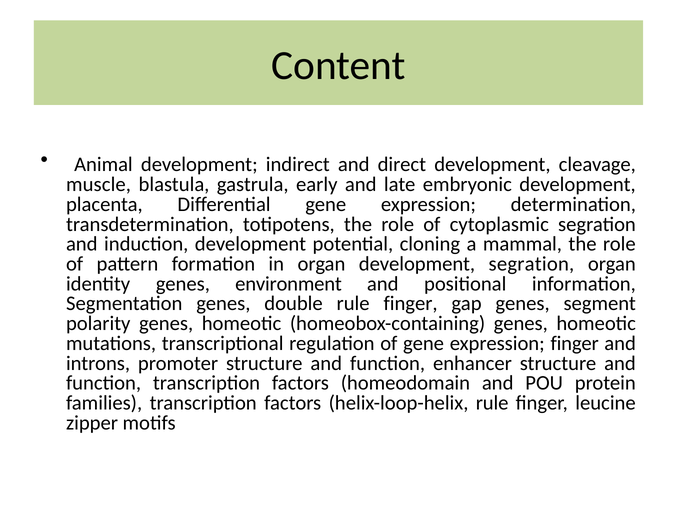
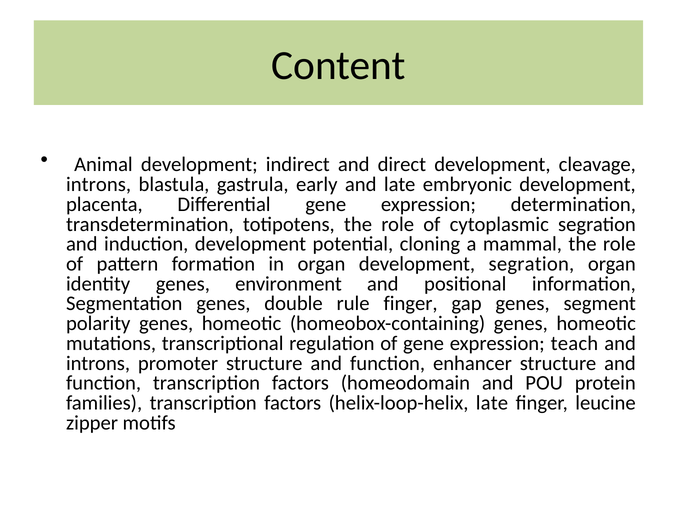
muscle: muscle -> introns (99, 184)
expression finger: finger -> teach (574, 343)
helix-loop-helix rule: rule -> late (492, 403)
